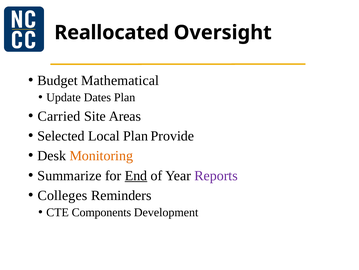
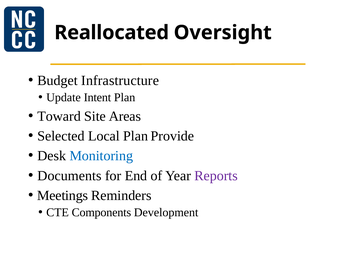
Mathematical: Mathematical -> Infrastructure (120, 80)
Dates: Dates -> Intent (97, 97)
Carried: Carried -> Toward (59, 116)
Monitoring colour: orange -> blue (101, 155)
Summarize: Summarize -> Documents (69, 175)
End underline: present -> none (136, 175)
Colleges: Colleges -> Meetings (63, 195)
